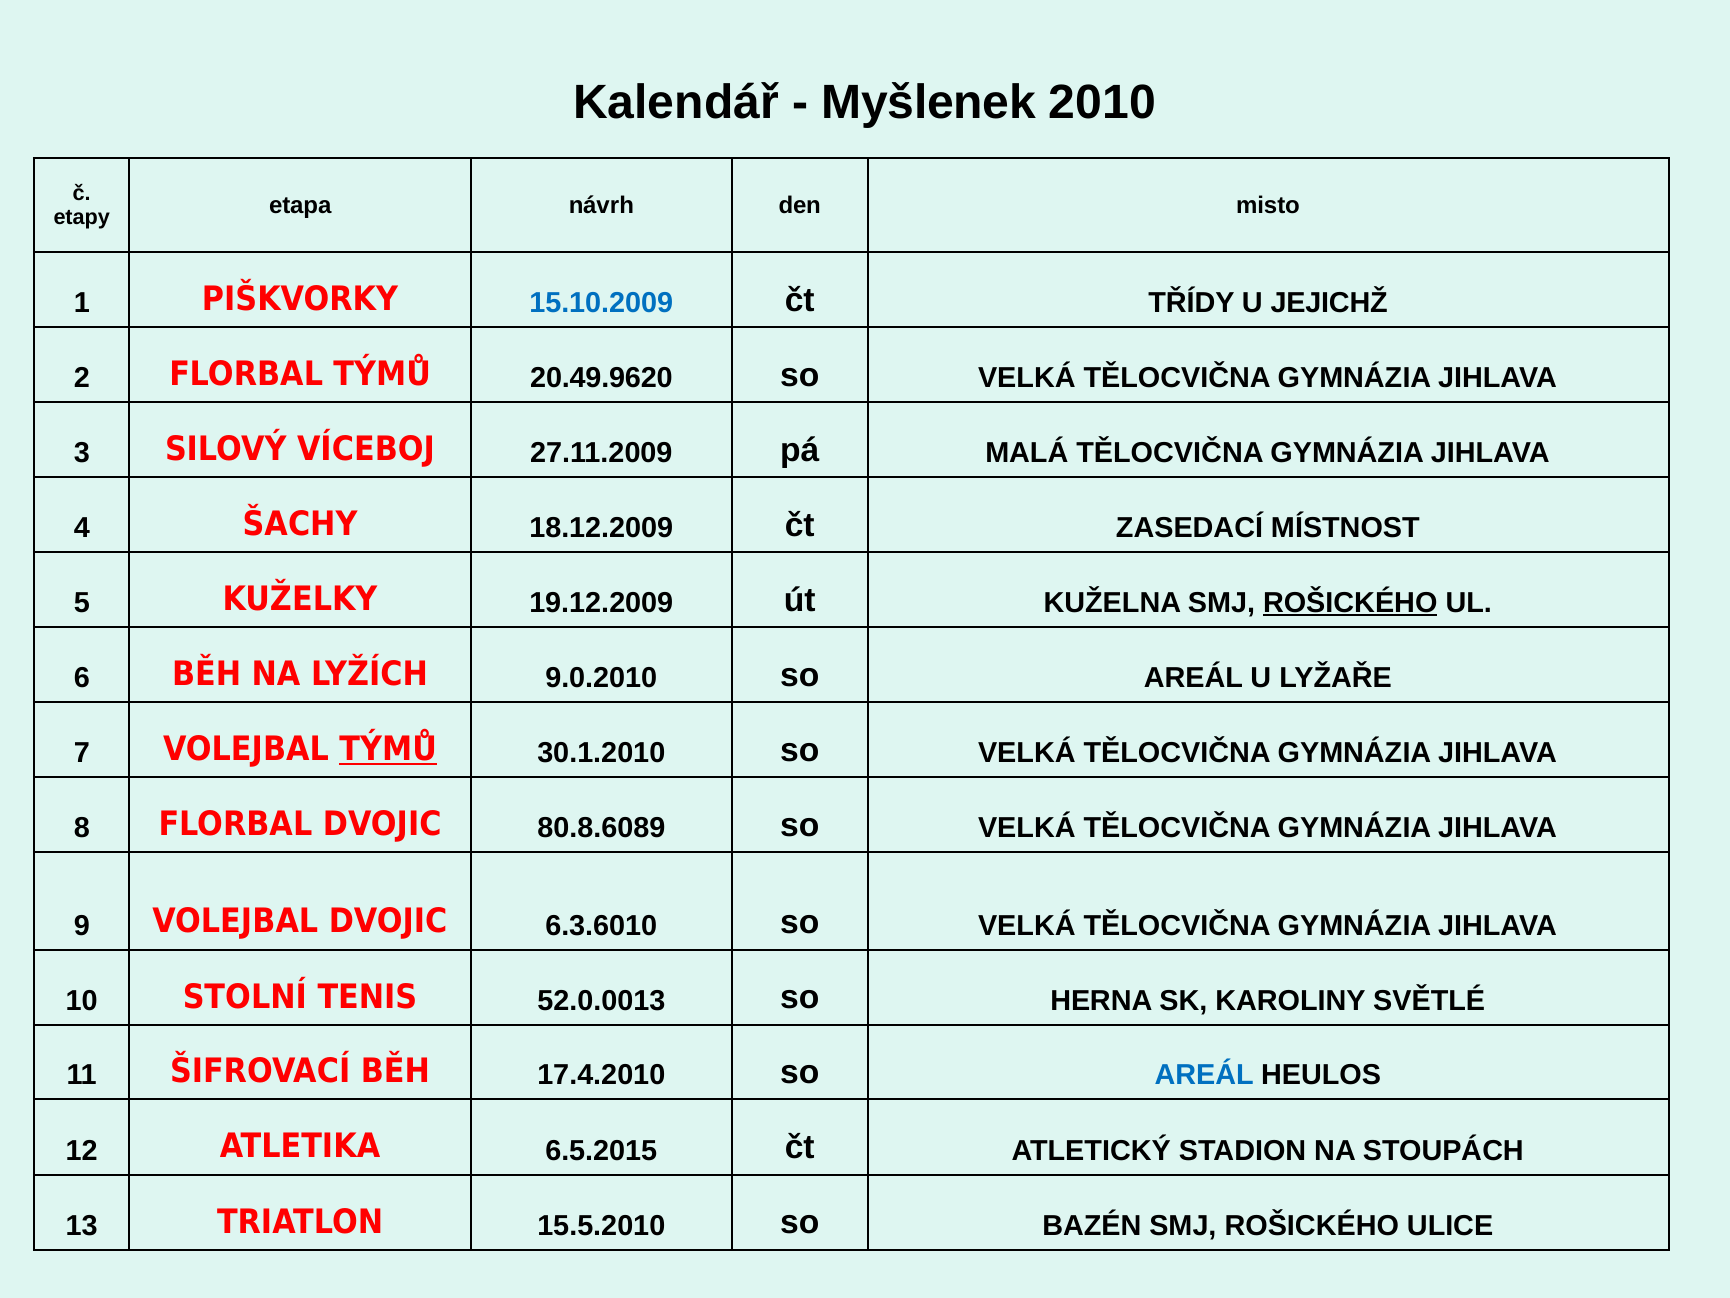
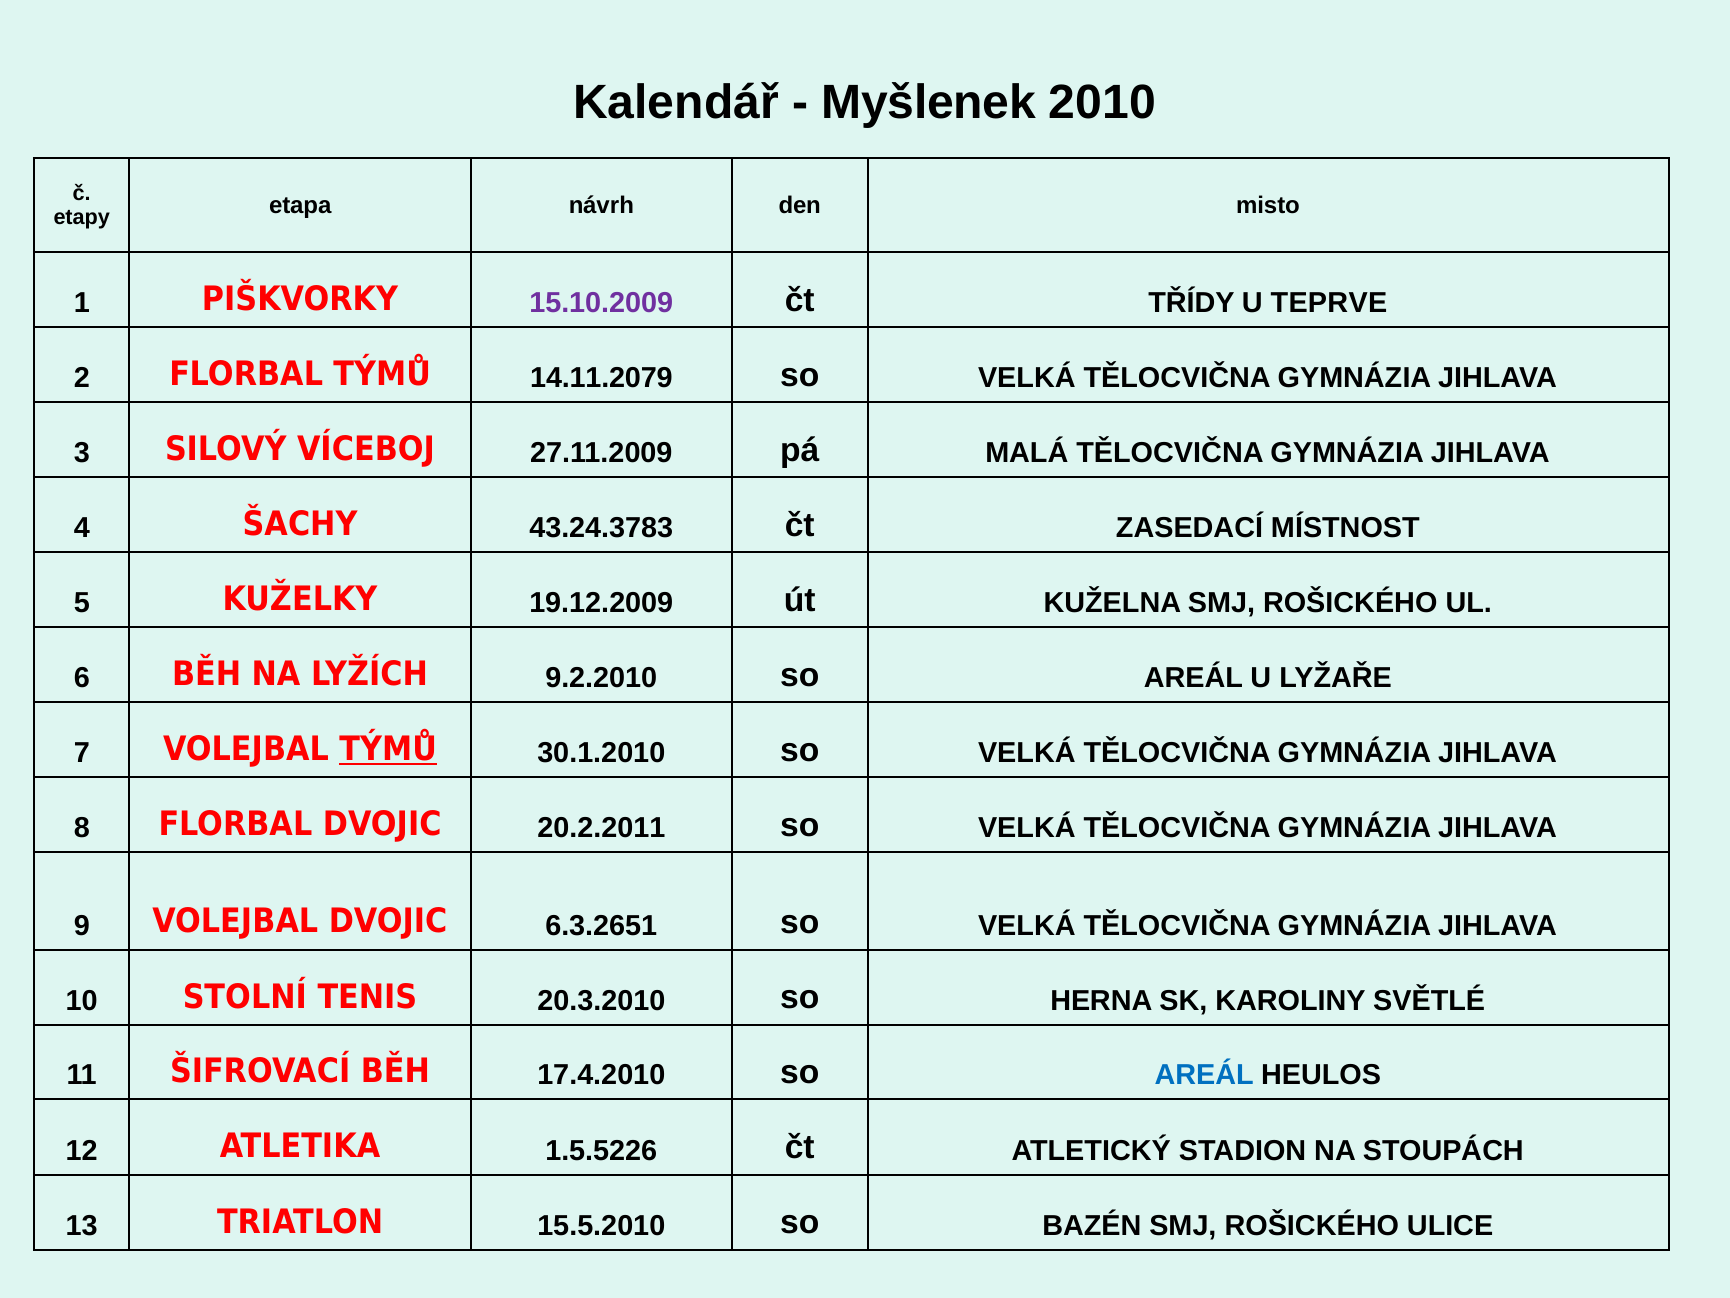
15.10.2009 colour: blue -> purple (601, 303)
JEJICHŽ: JEJICHŽ -> TEPRVE (1329, 303)
20.49.9620: 20.49.9620 -> 14.11.2079 (601, 378)
18.12.2009: 18.12.2009 -> 43.24.3783 (601, 528)
ROŠICKÉHO underline: present -> none (1350, 603)
9.0.2010: 9.0.2010 -> 9.2.2010 (601, 678)
80.8.6089: 80.8.6089 -> 20.2.2011 (601, 827)
6.3.6010: 6.3.6010 -> 6.3.2651 (601, 925)
52.0.0013: 52.0.0013 -> 20.3.2010 (601, 1000)
6.5.2015: 6.5.2015 -> 1.5.5226 (601, 1150)
